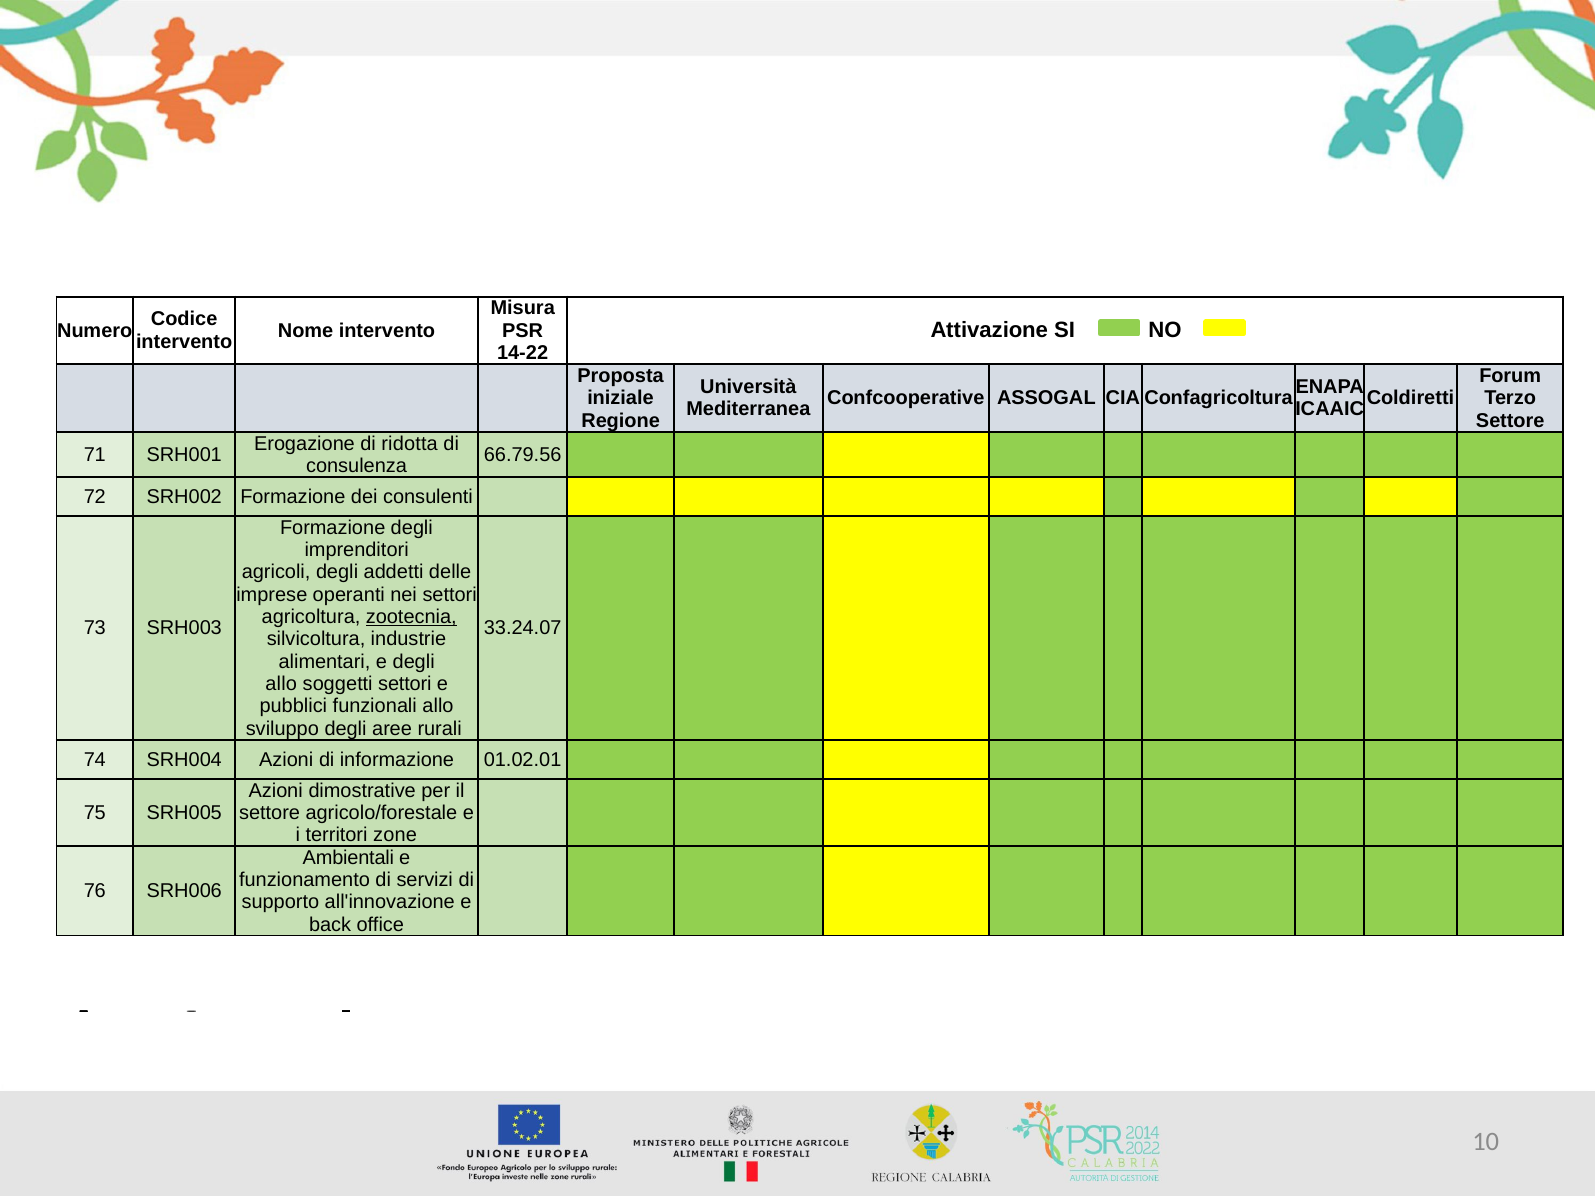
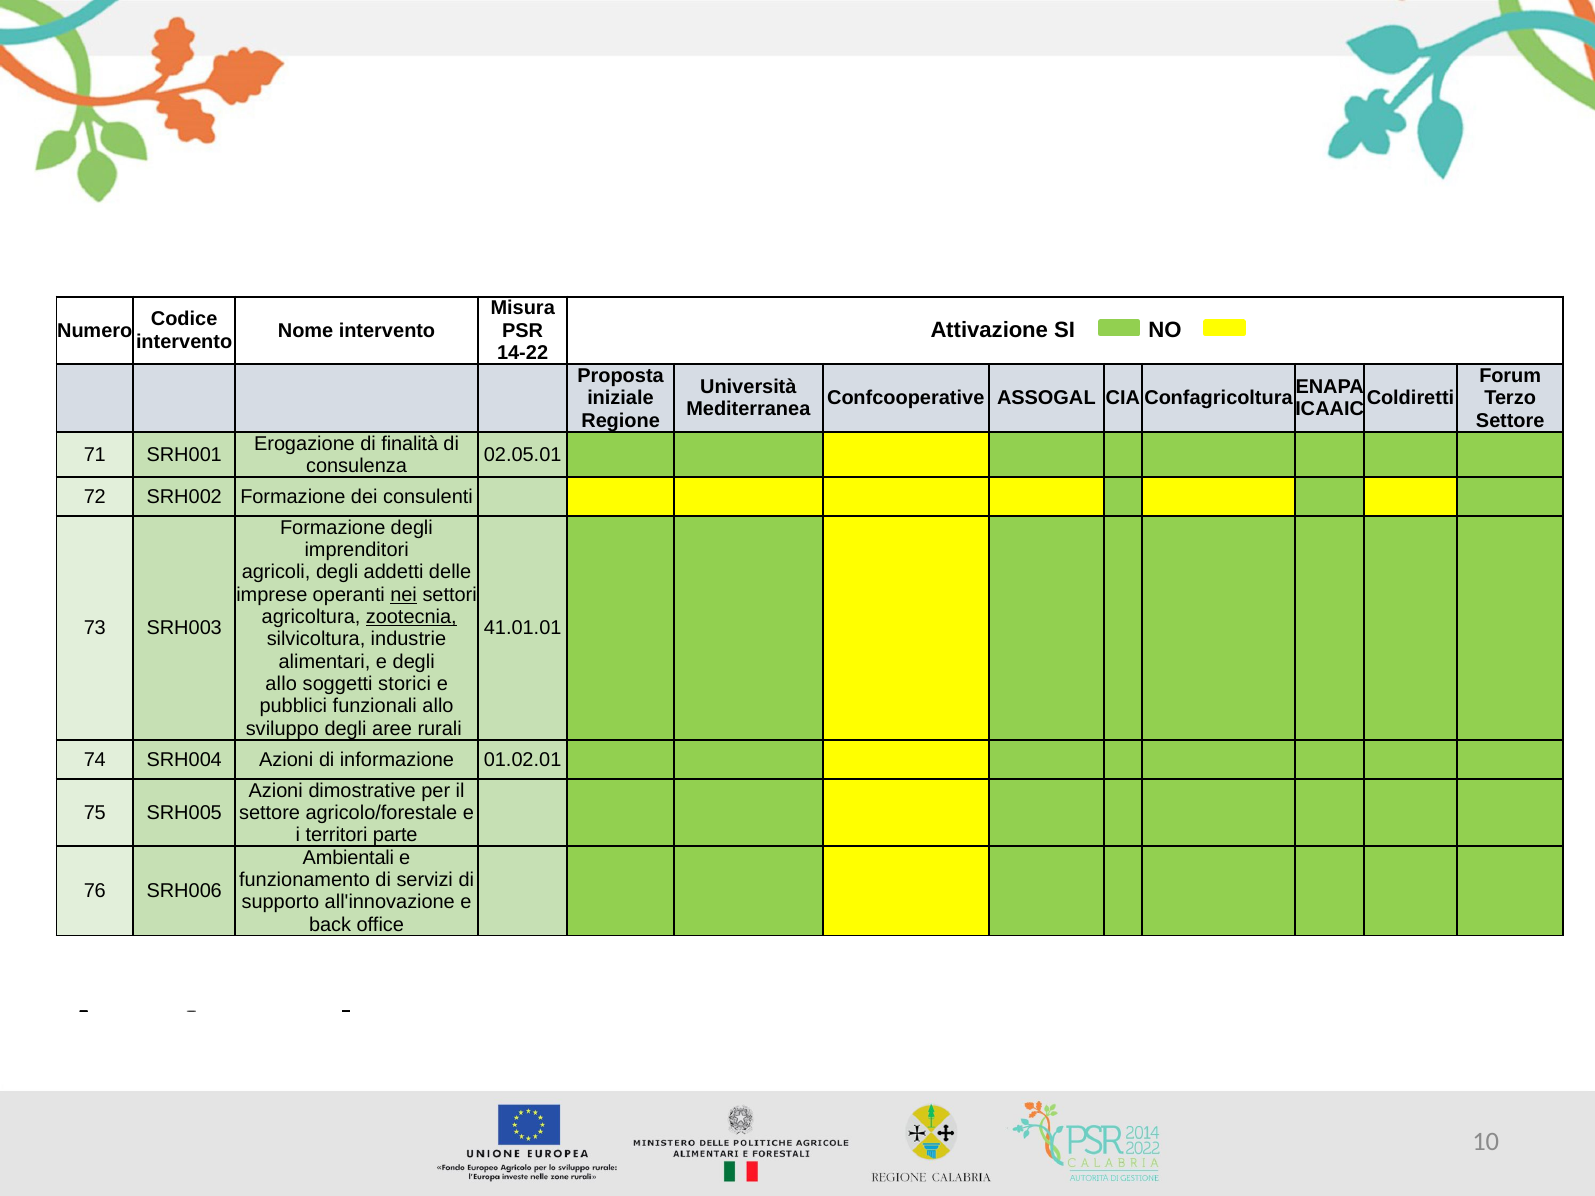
ridotta: ridotta -> finalità (410, 444)
66.79.56: 66.79.56 -> 02.05.01 (523, 455)
nei underline: none -> present (404, 595)
33.24.07: 33.24.07 -> 41.01.01 (523, 628)
soggetti settori: settori -> storici (405, 684)
zone: zone -> parte (395, 835)
